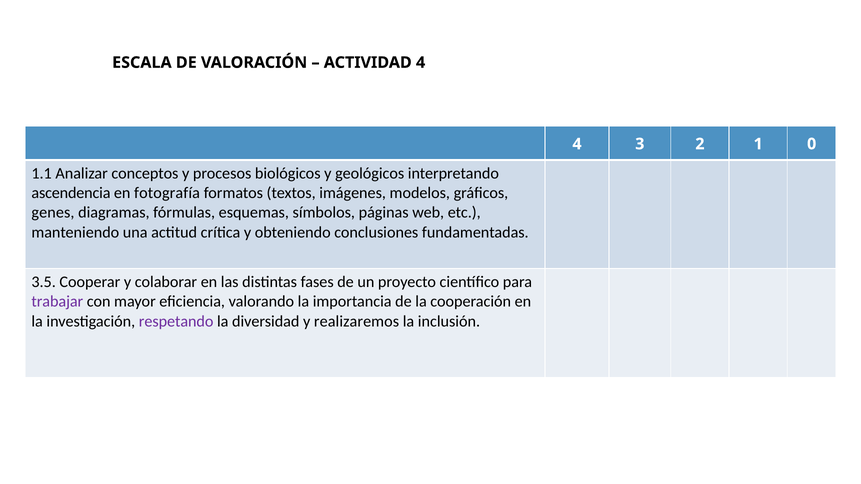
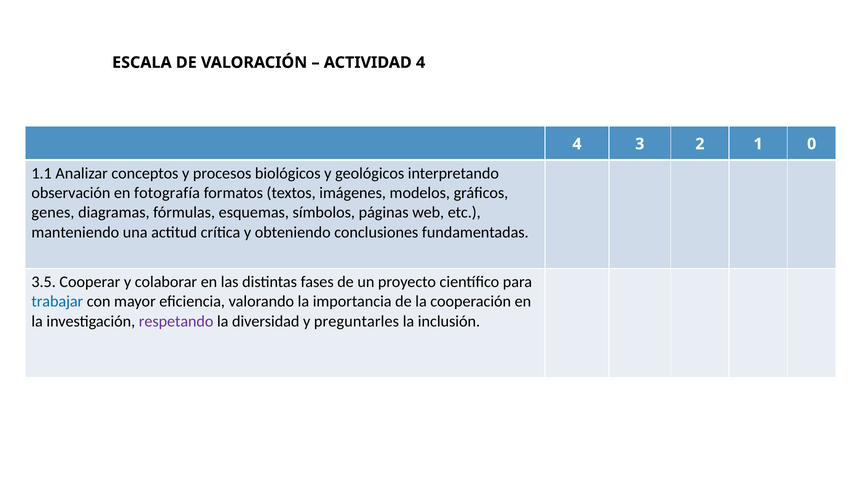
ascendencia: ascendencia -> observación (71, 193)
trabajar colour: purple -> blue (57, 302)
realizaremos: realizaremos -> preguntarles (357, 321)
